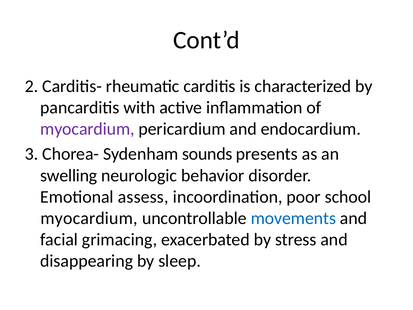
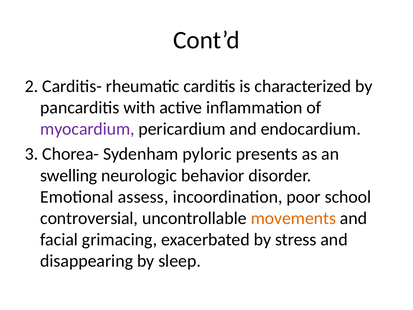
sounds: sounds -> pyloric (207, 154)
myocardium: myocardium -> controversial (89, 218)
movements colour: blue -> orange (293, 218)
